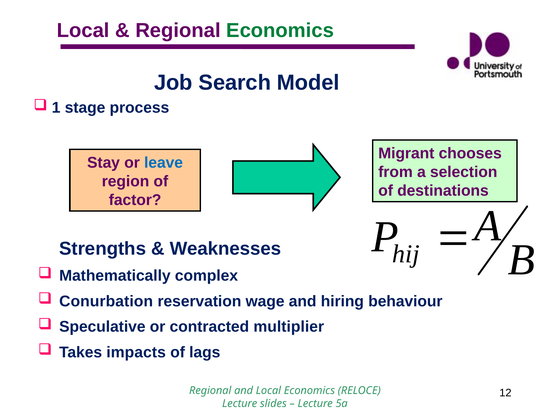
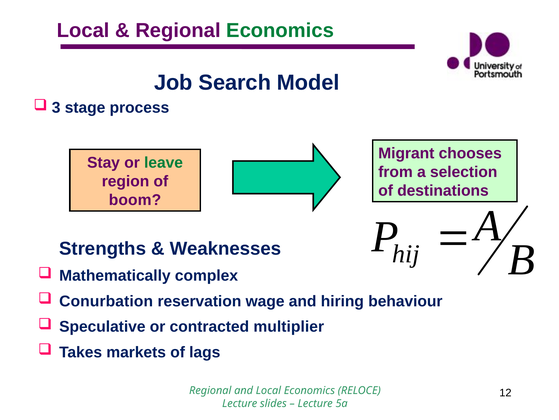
1: 1 -> 3 (56, 108)
leave colour: blue -> green (164, 162)
factor: factor -> boom (135, 200)
impacts: impacts -> markets (136, 352)
